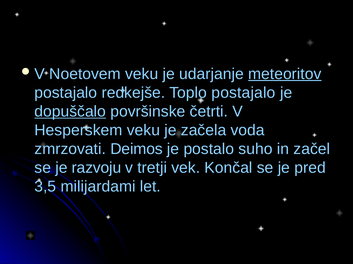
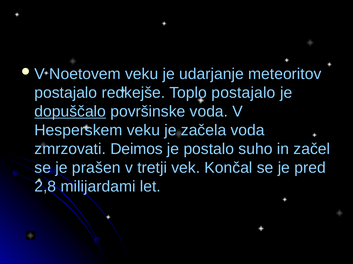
meteoritov underline: present -> none (285, 74)
površinske četrti: četrti -> voda (209, 112)
razvoju: razvoju -> prašen (96, 168)
3,5: 3,5 -> 2,8 (45, 187)
